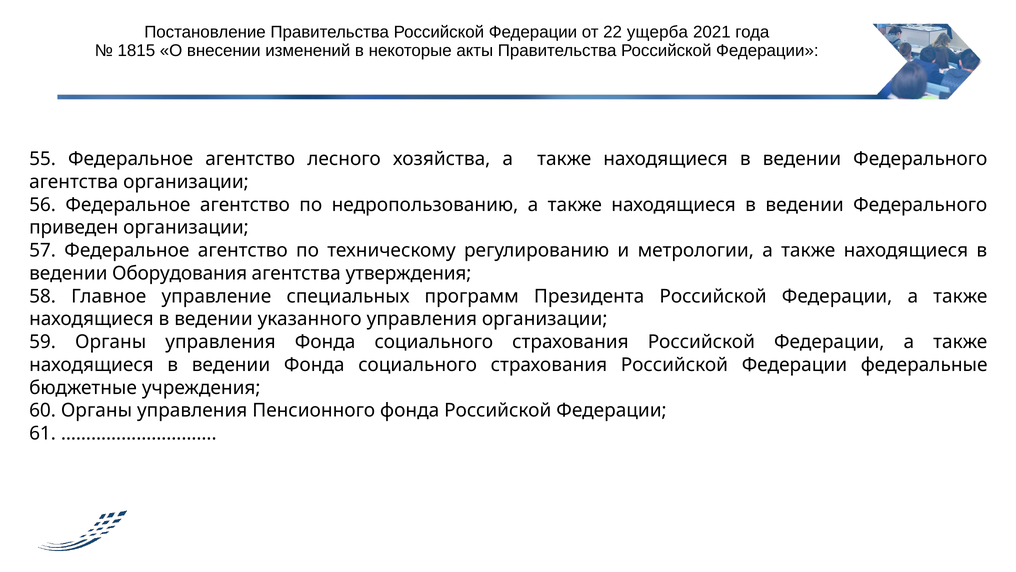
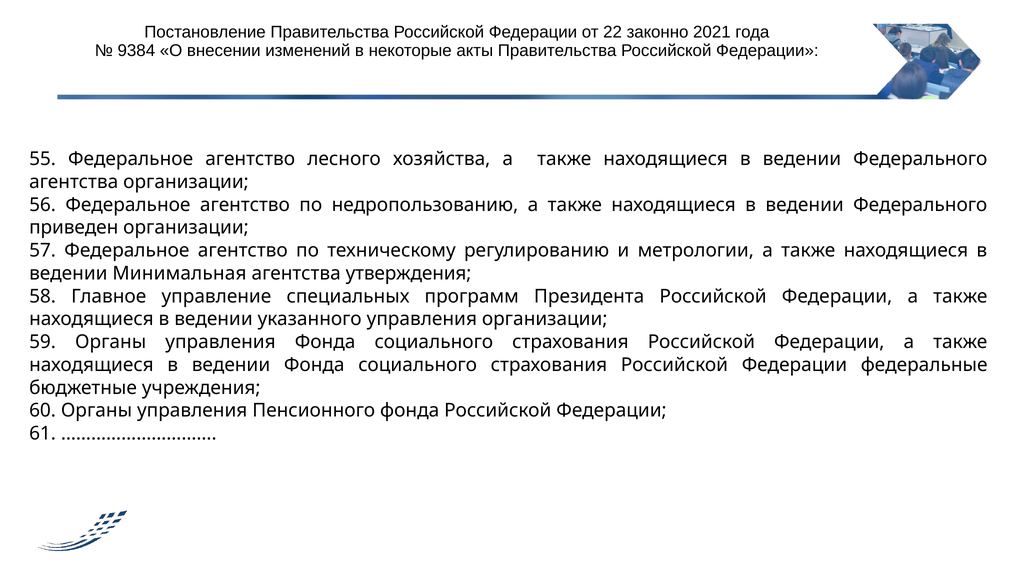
ущерба: ущерба -> законно (658, 32)
1815: 1815 -> 9384 (136, 50)
Оборудования: Оборудования -> Минимальная (179, 273)
